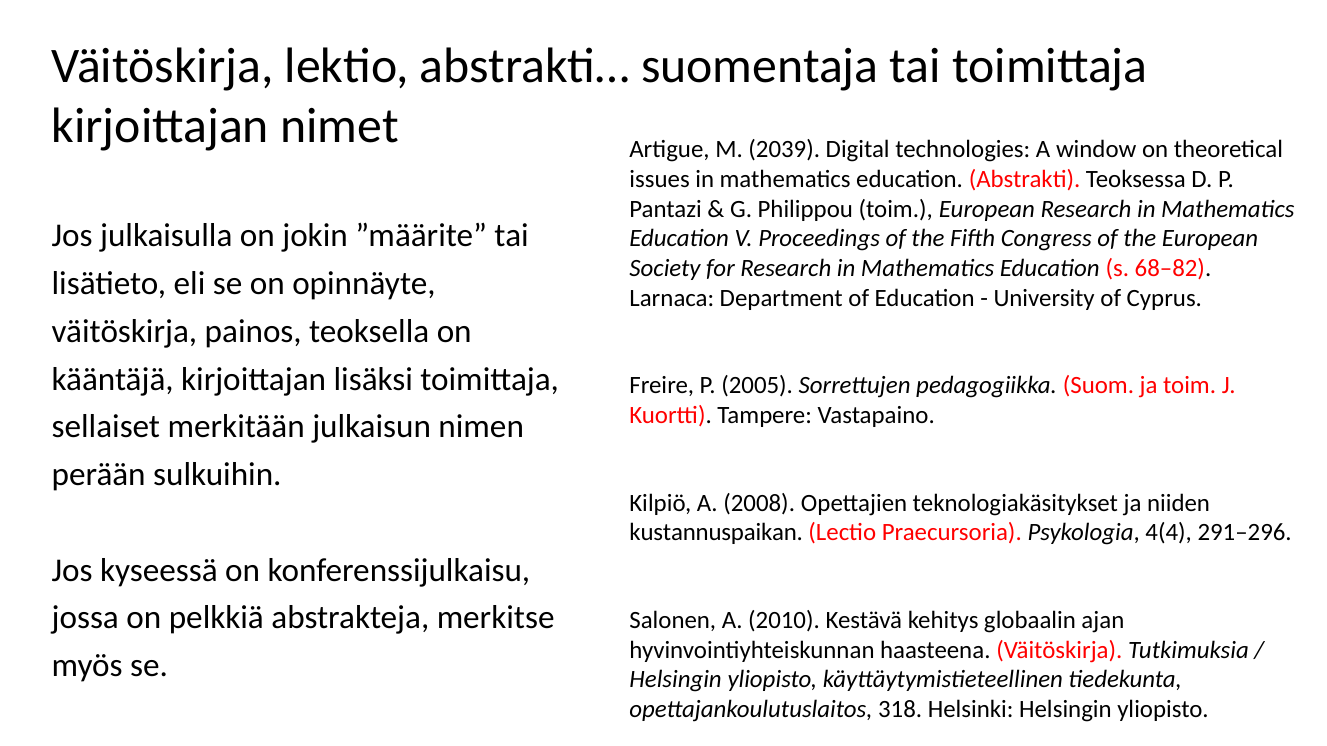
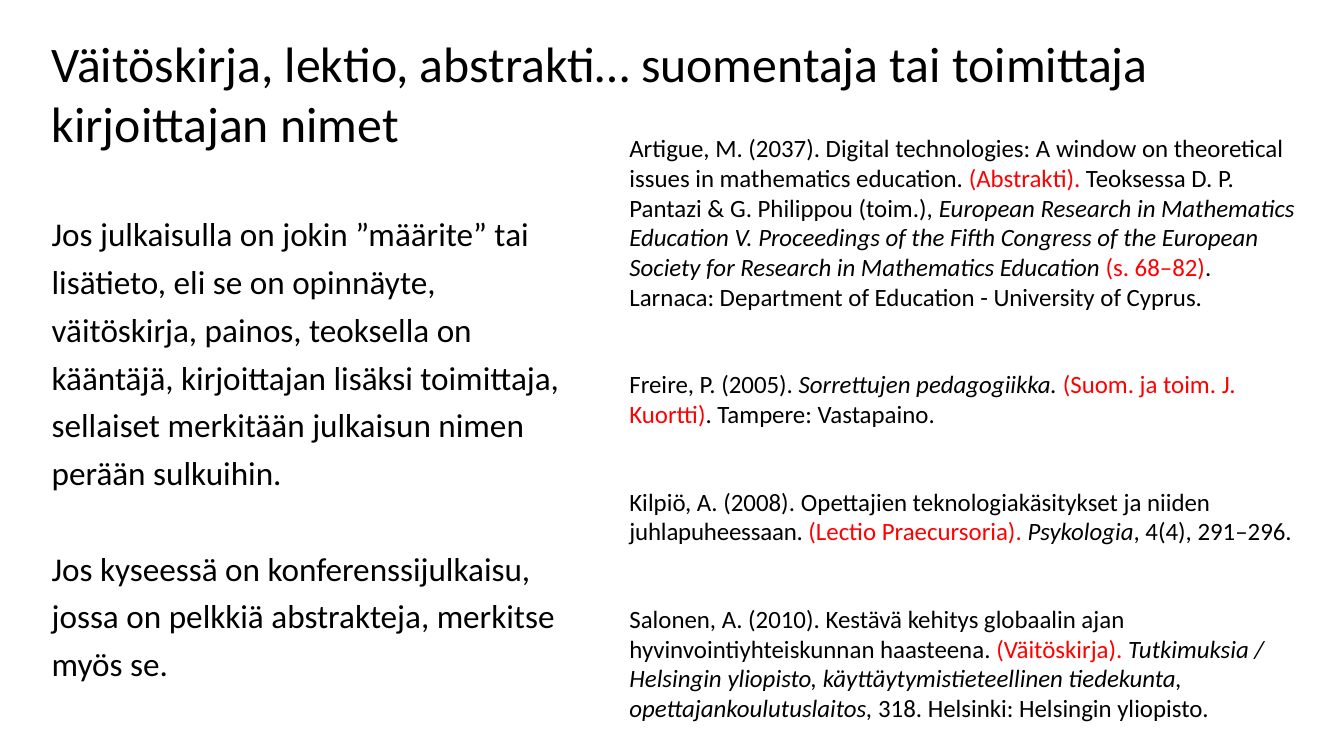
2039: 2039 -> 2037 (784, 149)
kustannuspaikan: kustannuspaikan -> juhlapuheessaan (716, 533)
